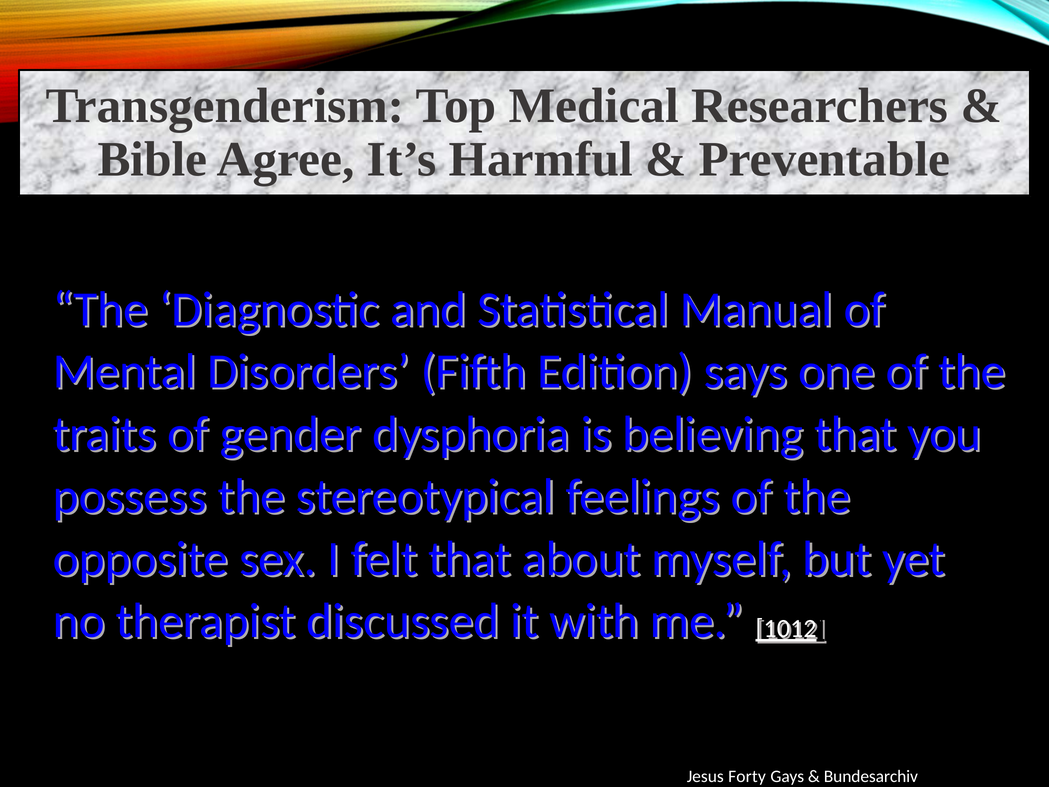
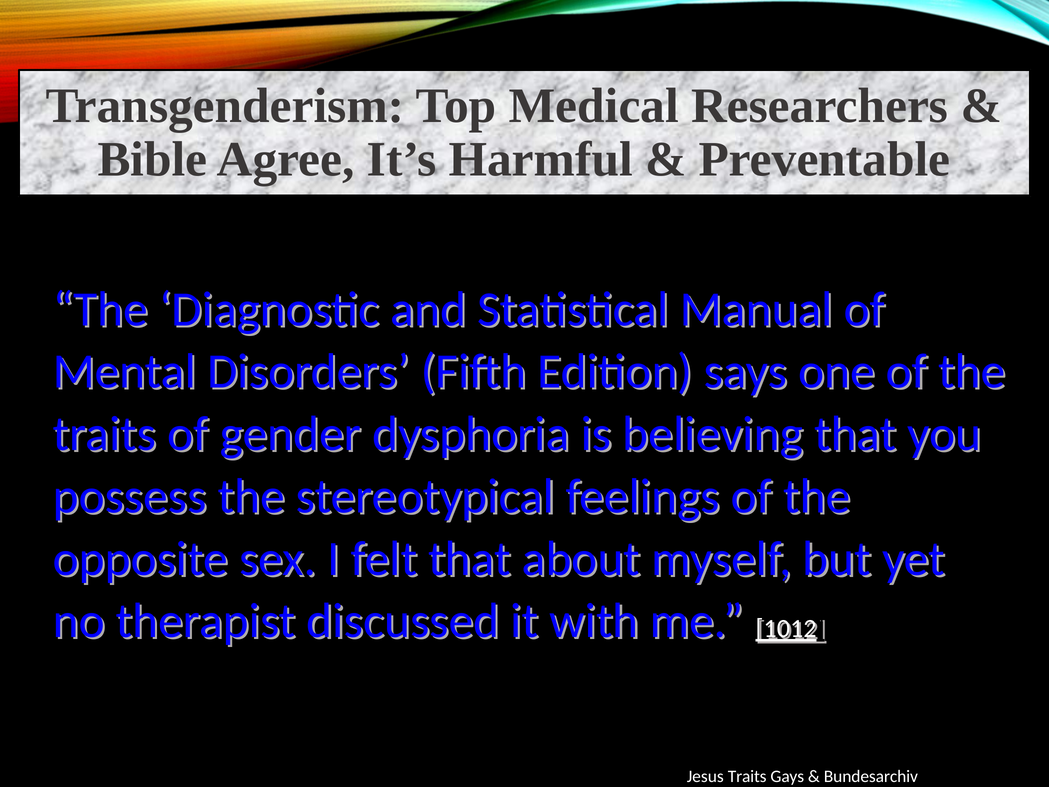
Jesus Forty: Forty -> Traits (747, 776)
